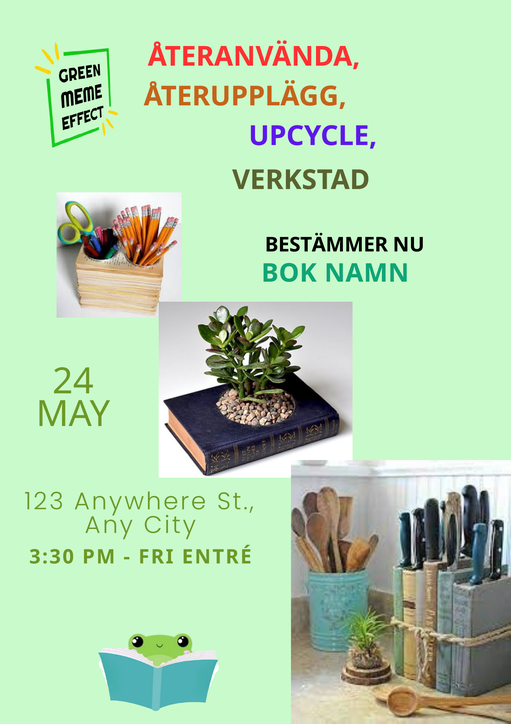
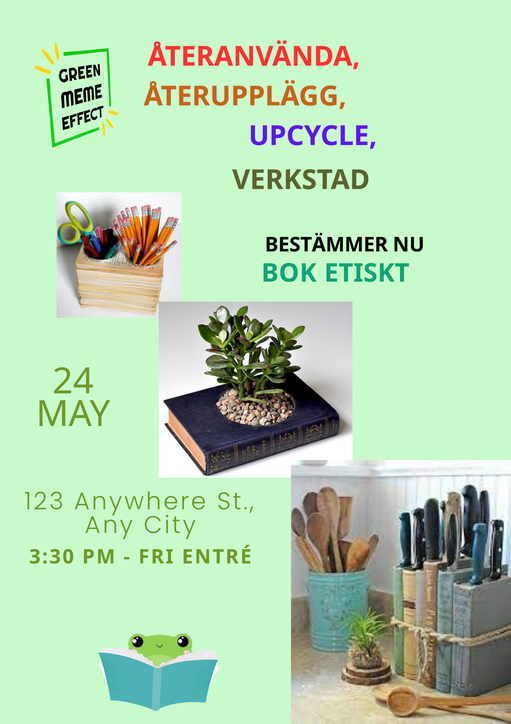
NAMN: NAMN -> ETISKT (367, 273)
